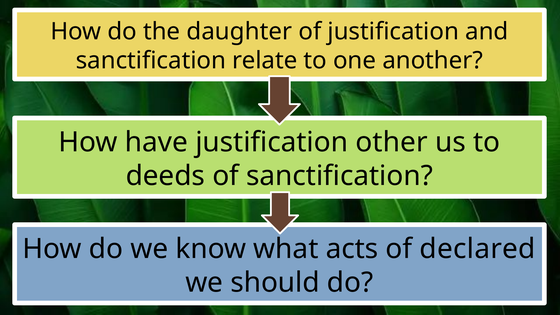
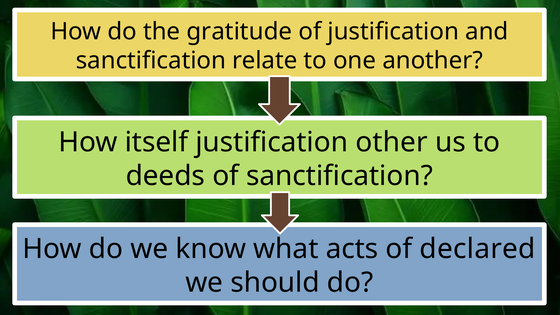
daughter: daughter -> gratitude (239, 32)
have: have -> itself (156, 142)
